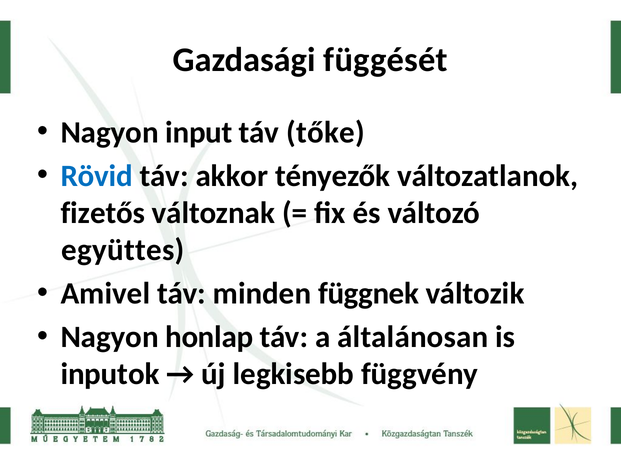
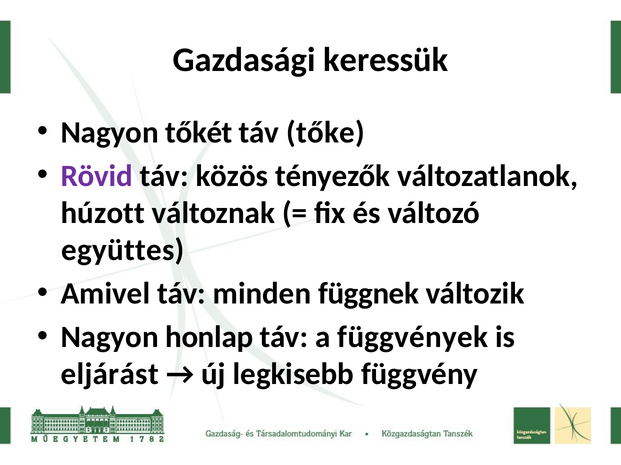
függését: függését -> keressük (386, 60)
input: input -> tőkét (199, 133)
Rövid colour: blue -> purple (97, 176)
akkor: akkor -> közös (232, 176)
fizetős: fizetős -> húzott (103, 213)
általánosan: általánosan -> függvények (413, 338)
inputok: inputok -> eljárást (110, 375)
